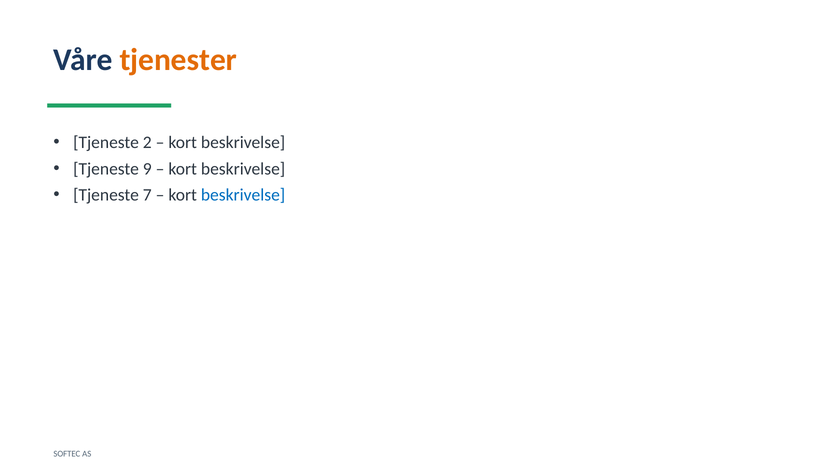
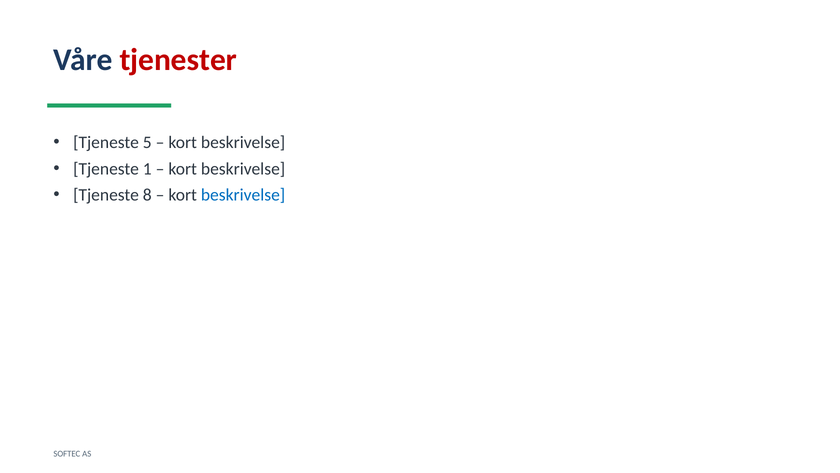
tjenester colour: orange -> red (178, 60)
2: 2 -> 5 (147, 142)
9: 9 -> 1 (147, 169)
7: 7 -> 8 (147, 195)
